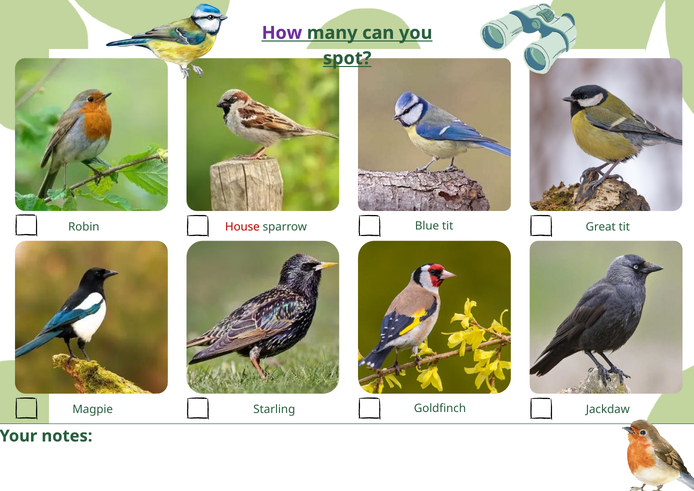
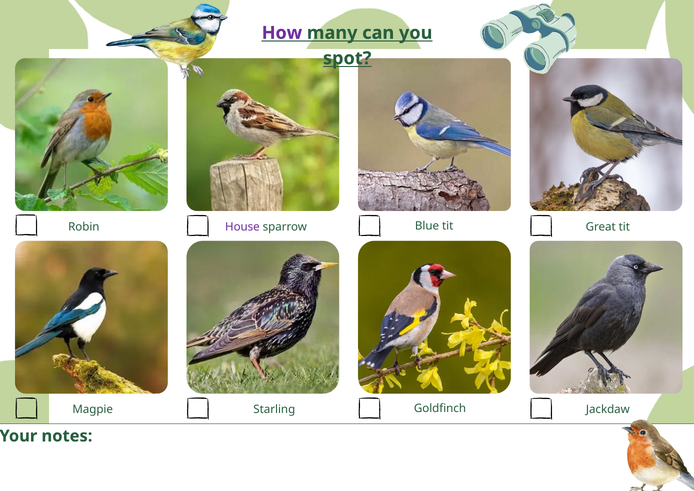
House colour: red -> purple (242, 227)
